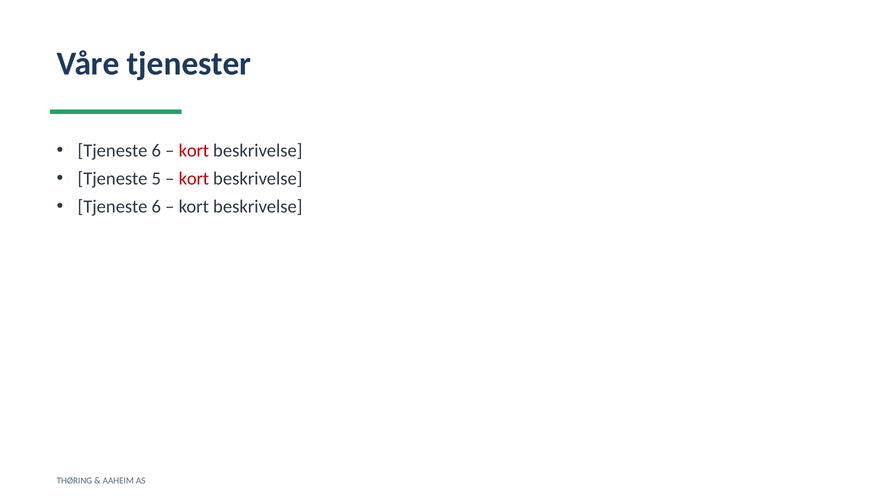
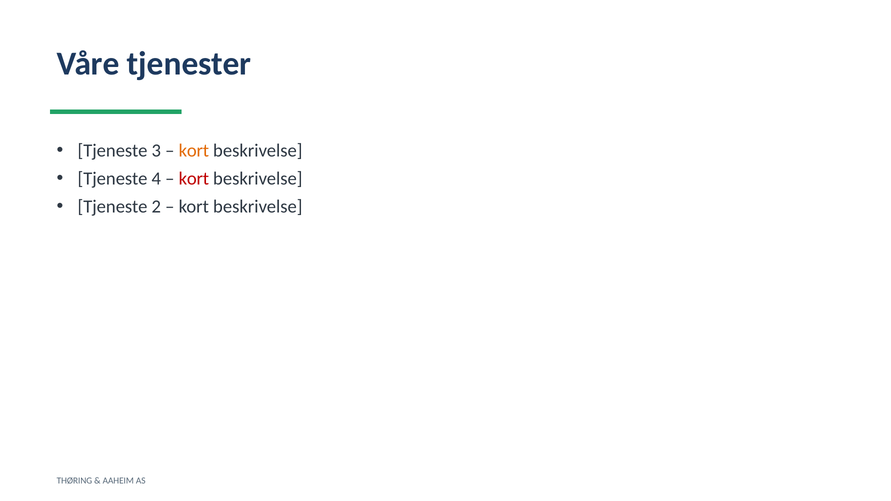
6: 6 -> 3 (156, 151)
kort colour: red -> orange (194, 151)
5: 5 -> 4 (156, 179)
6: 6 -> 2 (156, 207)
